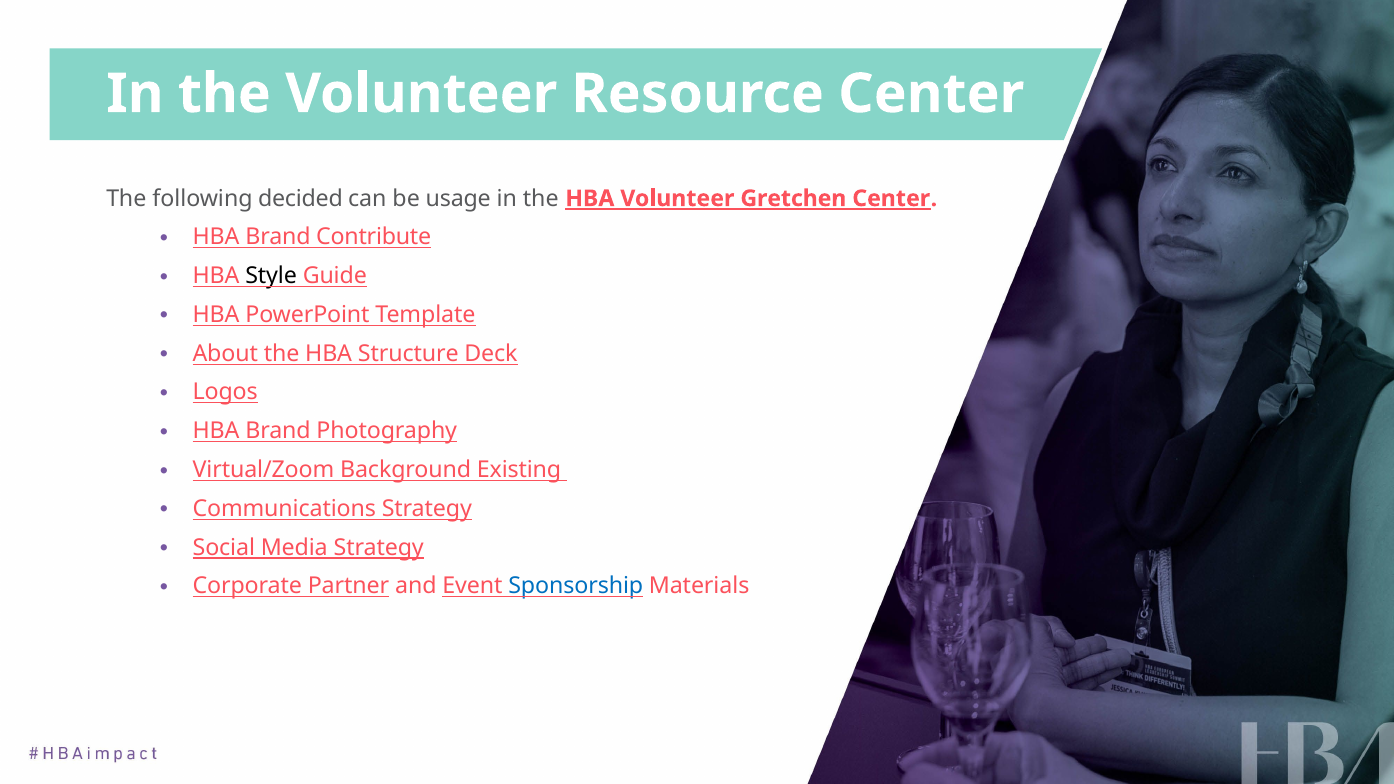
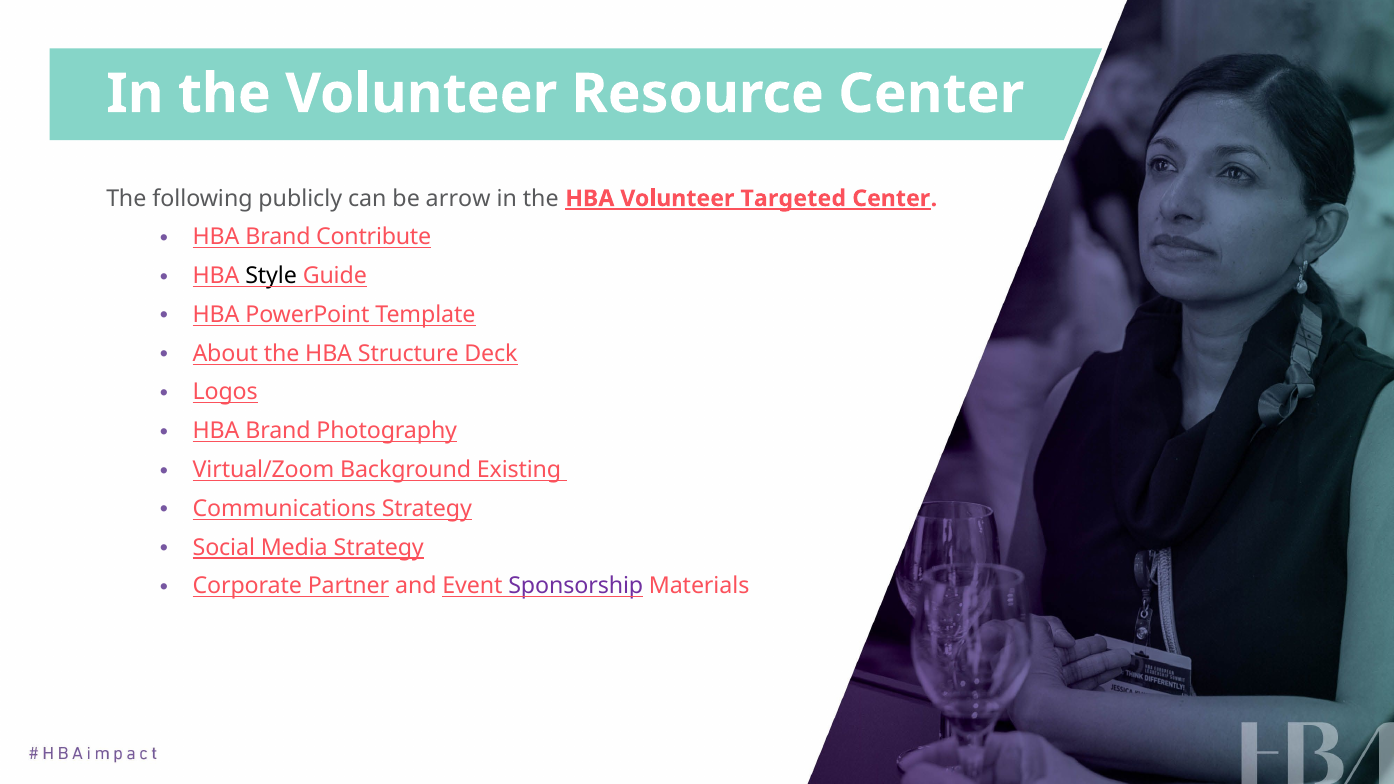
decided: decided -> publicly (300, 198)
usage: usage -> arrow (458, 198)
Gretchen: Gretchen -> Targeted (793, 198)
Sponsorship colour: blue -> purple (576, 586)
